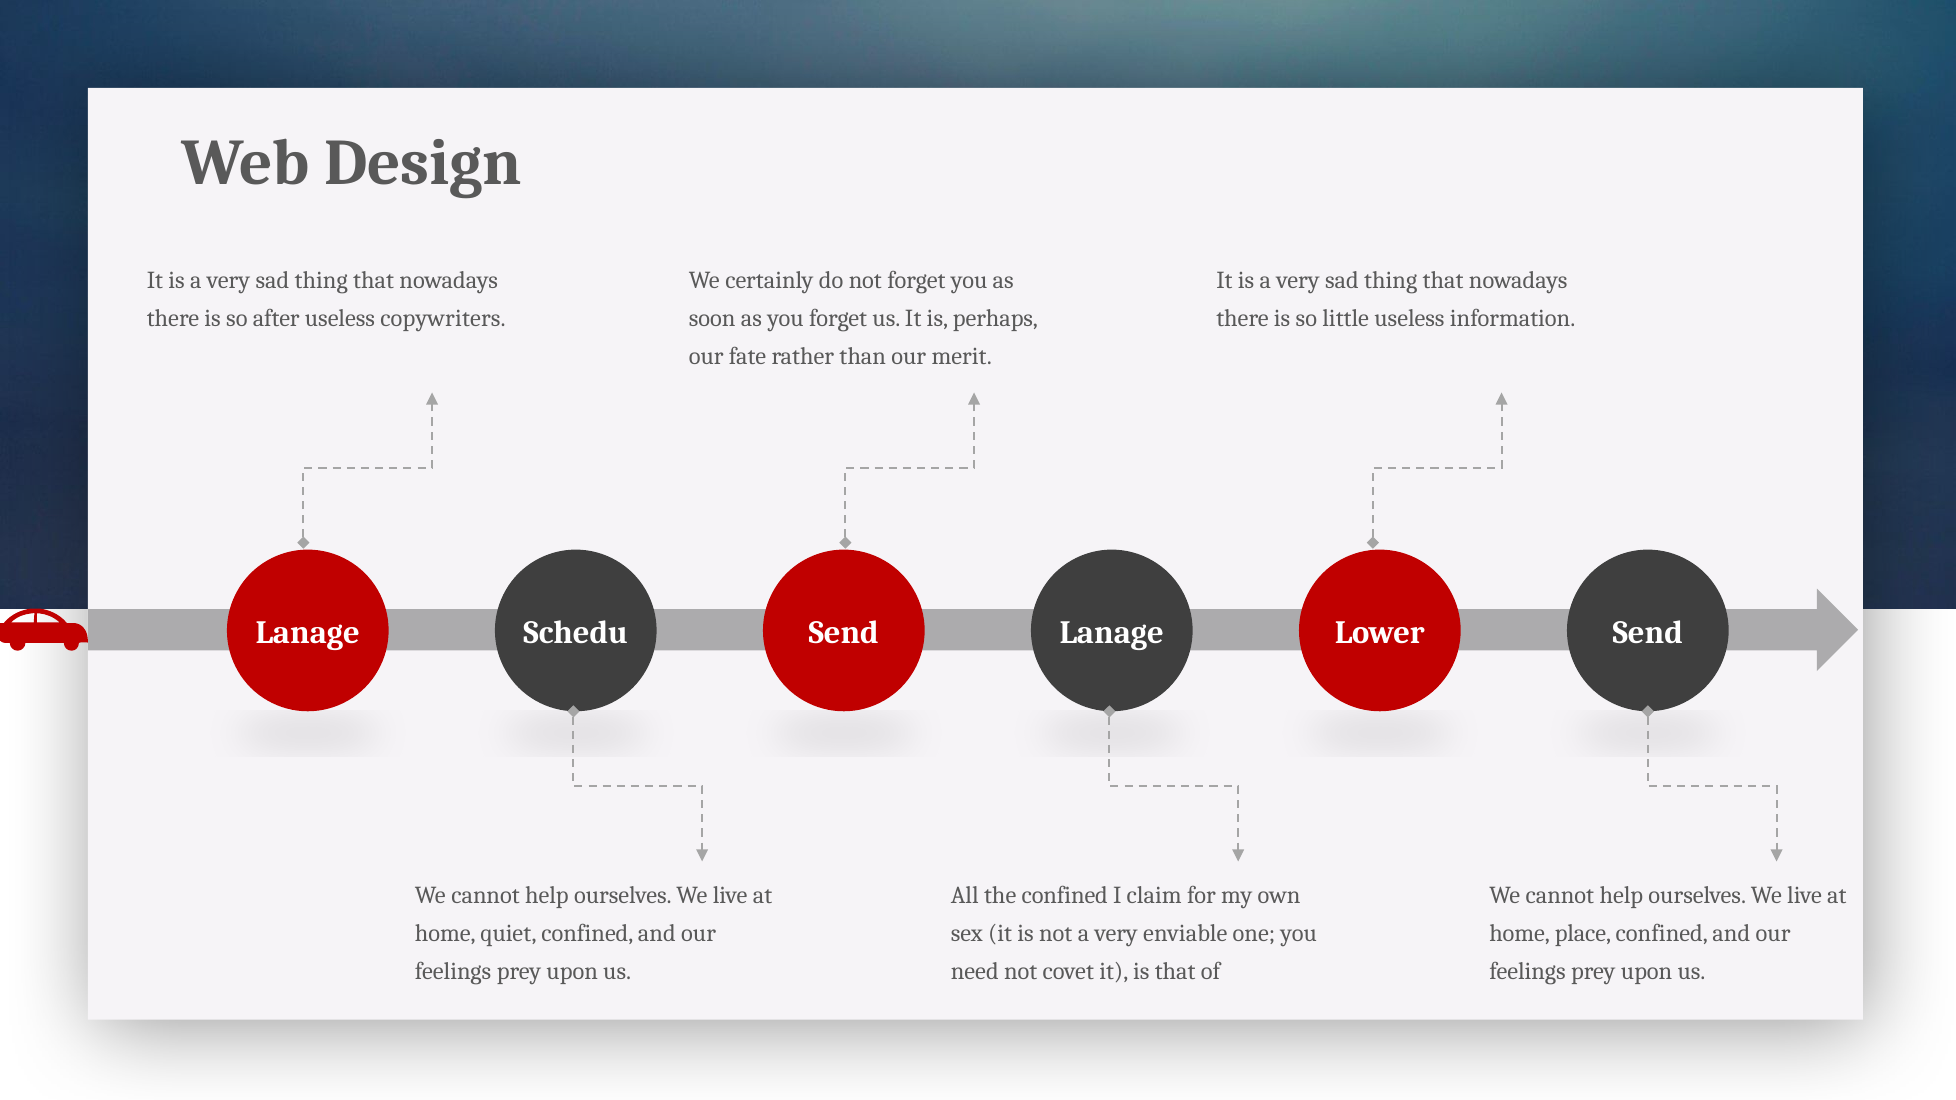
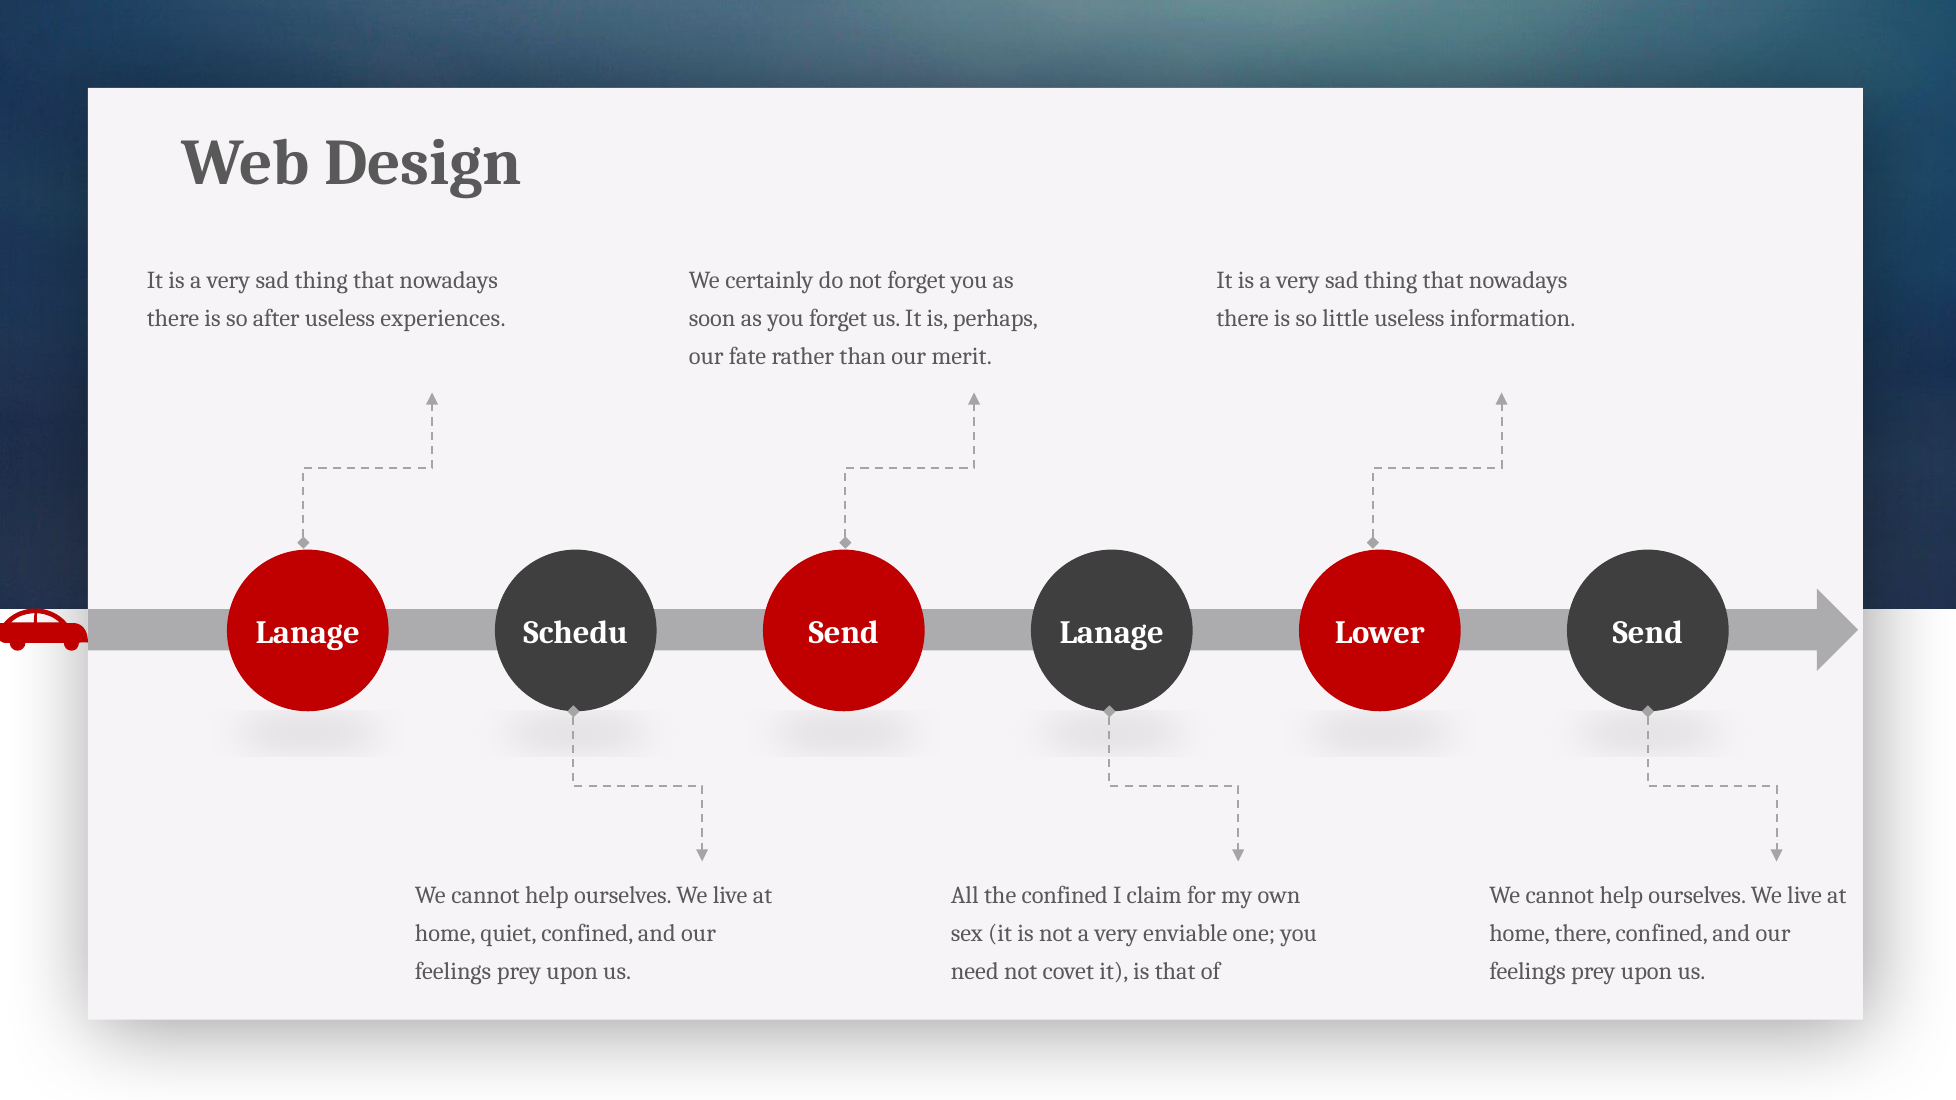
copywriters: copywriters -> experiences (443, 318)
home place: place -> there (1583, 934)
